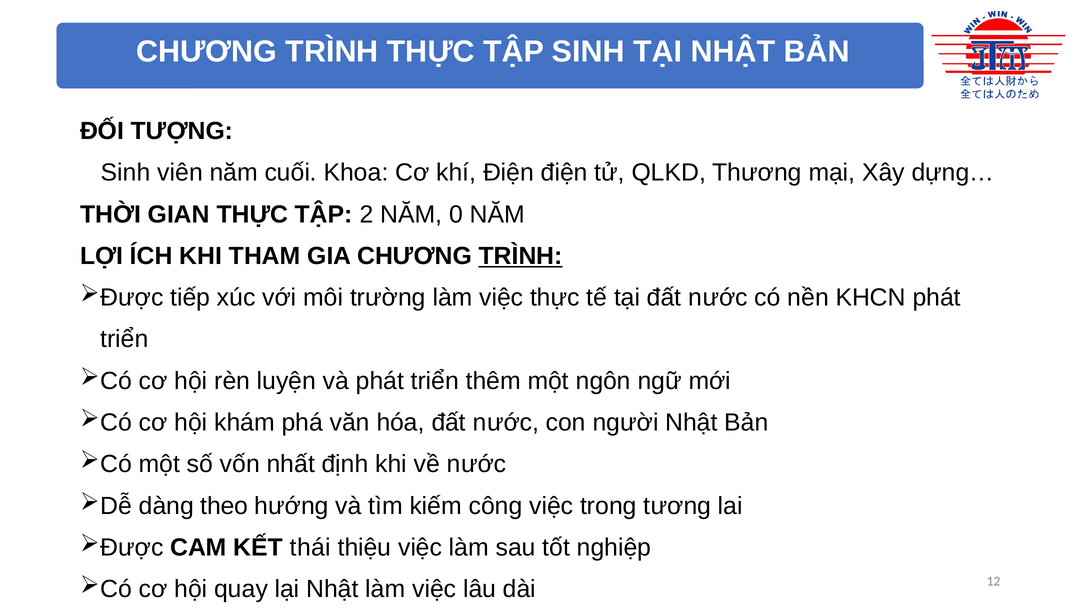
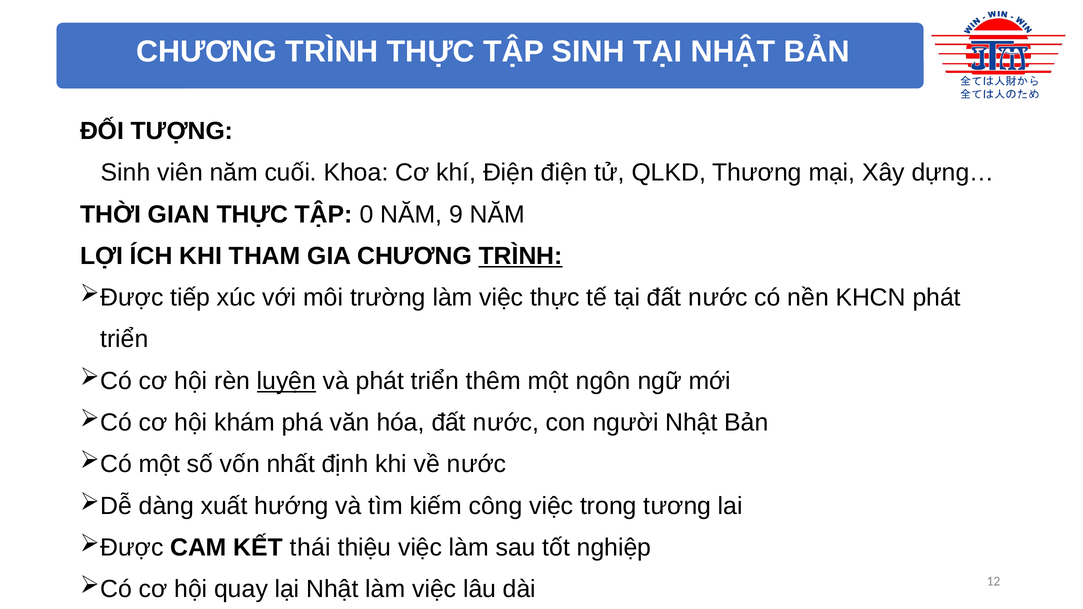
2: 2 -> 0 (367, 214)
0: 0 -> 9 (456, 214)
luyện underline: none -> present (286, 381)
theo: theo -> xuất (224, 506)
